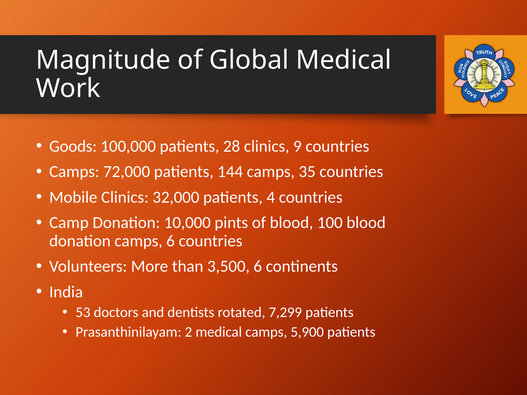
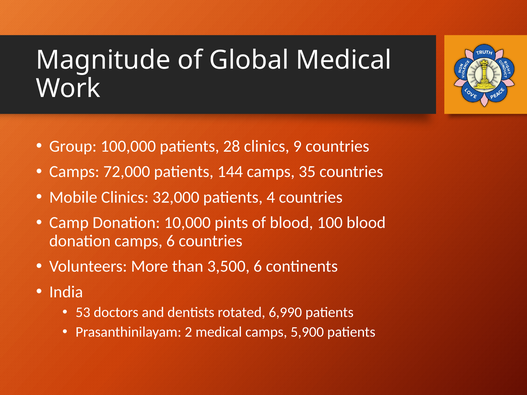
Goods: Goods -> Group (73, 146)
7,299: 7,299 -> 6,990 (285, 313)
